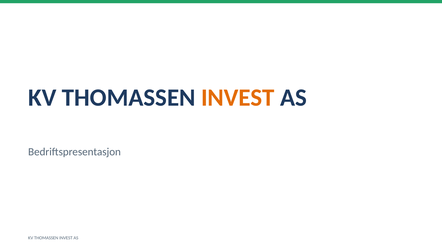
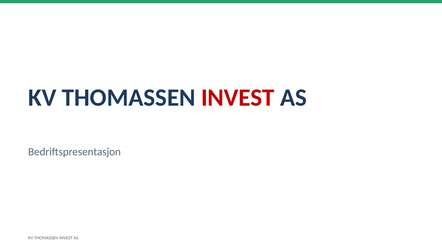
INVEST colour: orange -> red (238, 98)
